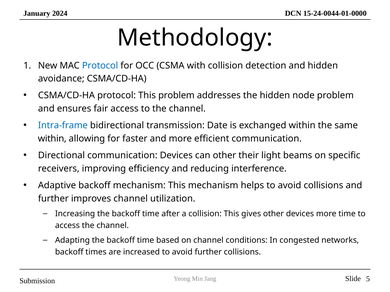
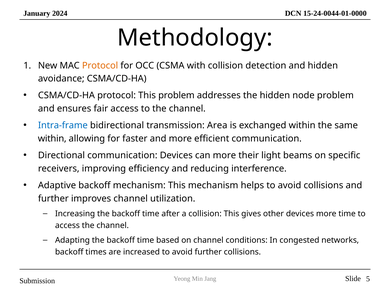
Protocol colour: blue -> orange (100, 66)
Date: Date -> Area (217, 126)
can other: other -> more (224, 156)
